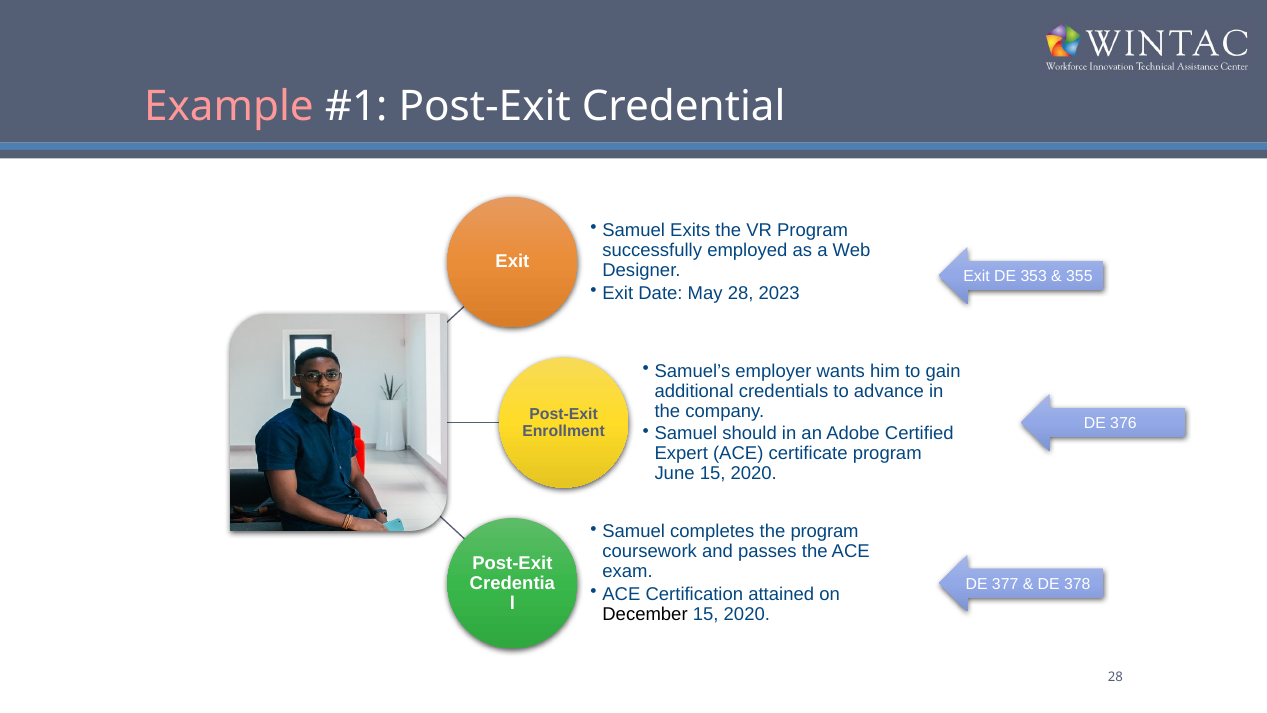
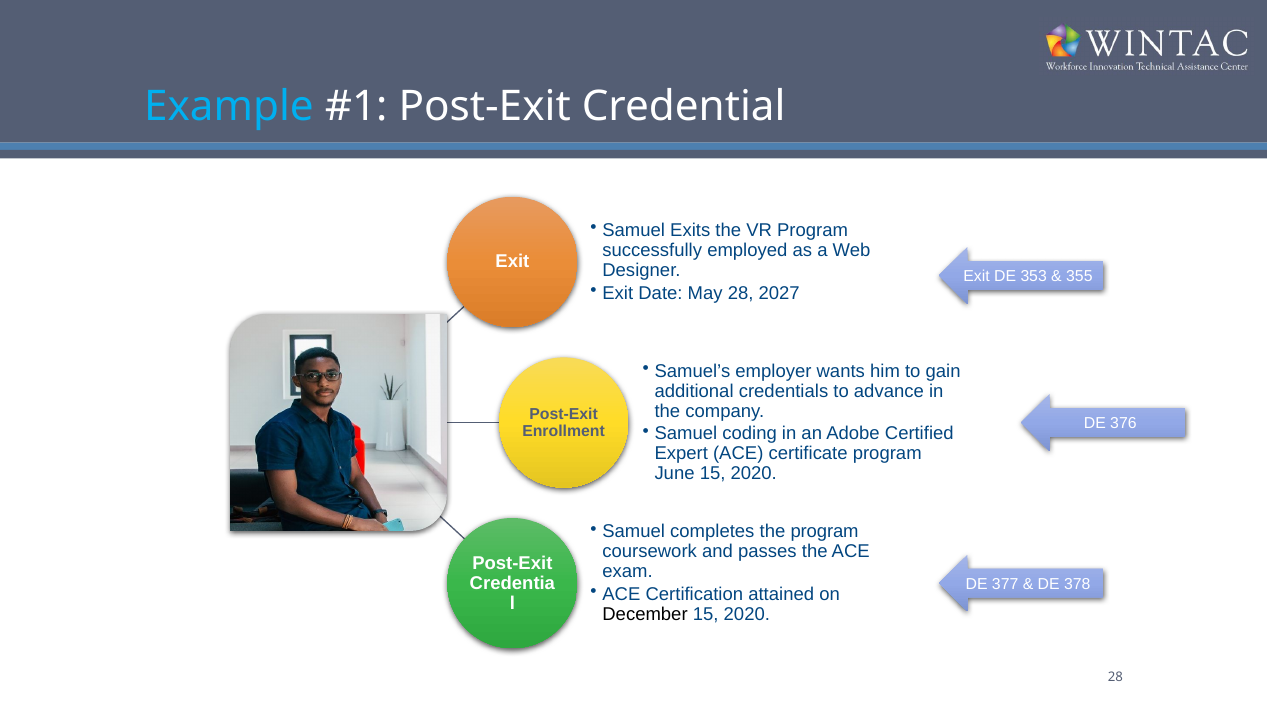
Example colour: pink -> light blue (229, 106)
2023: 2023 -> 2027 (779, 293)
should: should -> coding (750, 434)
